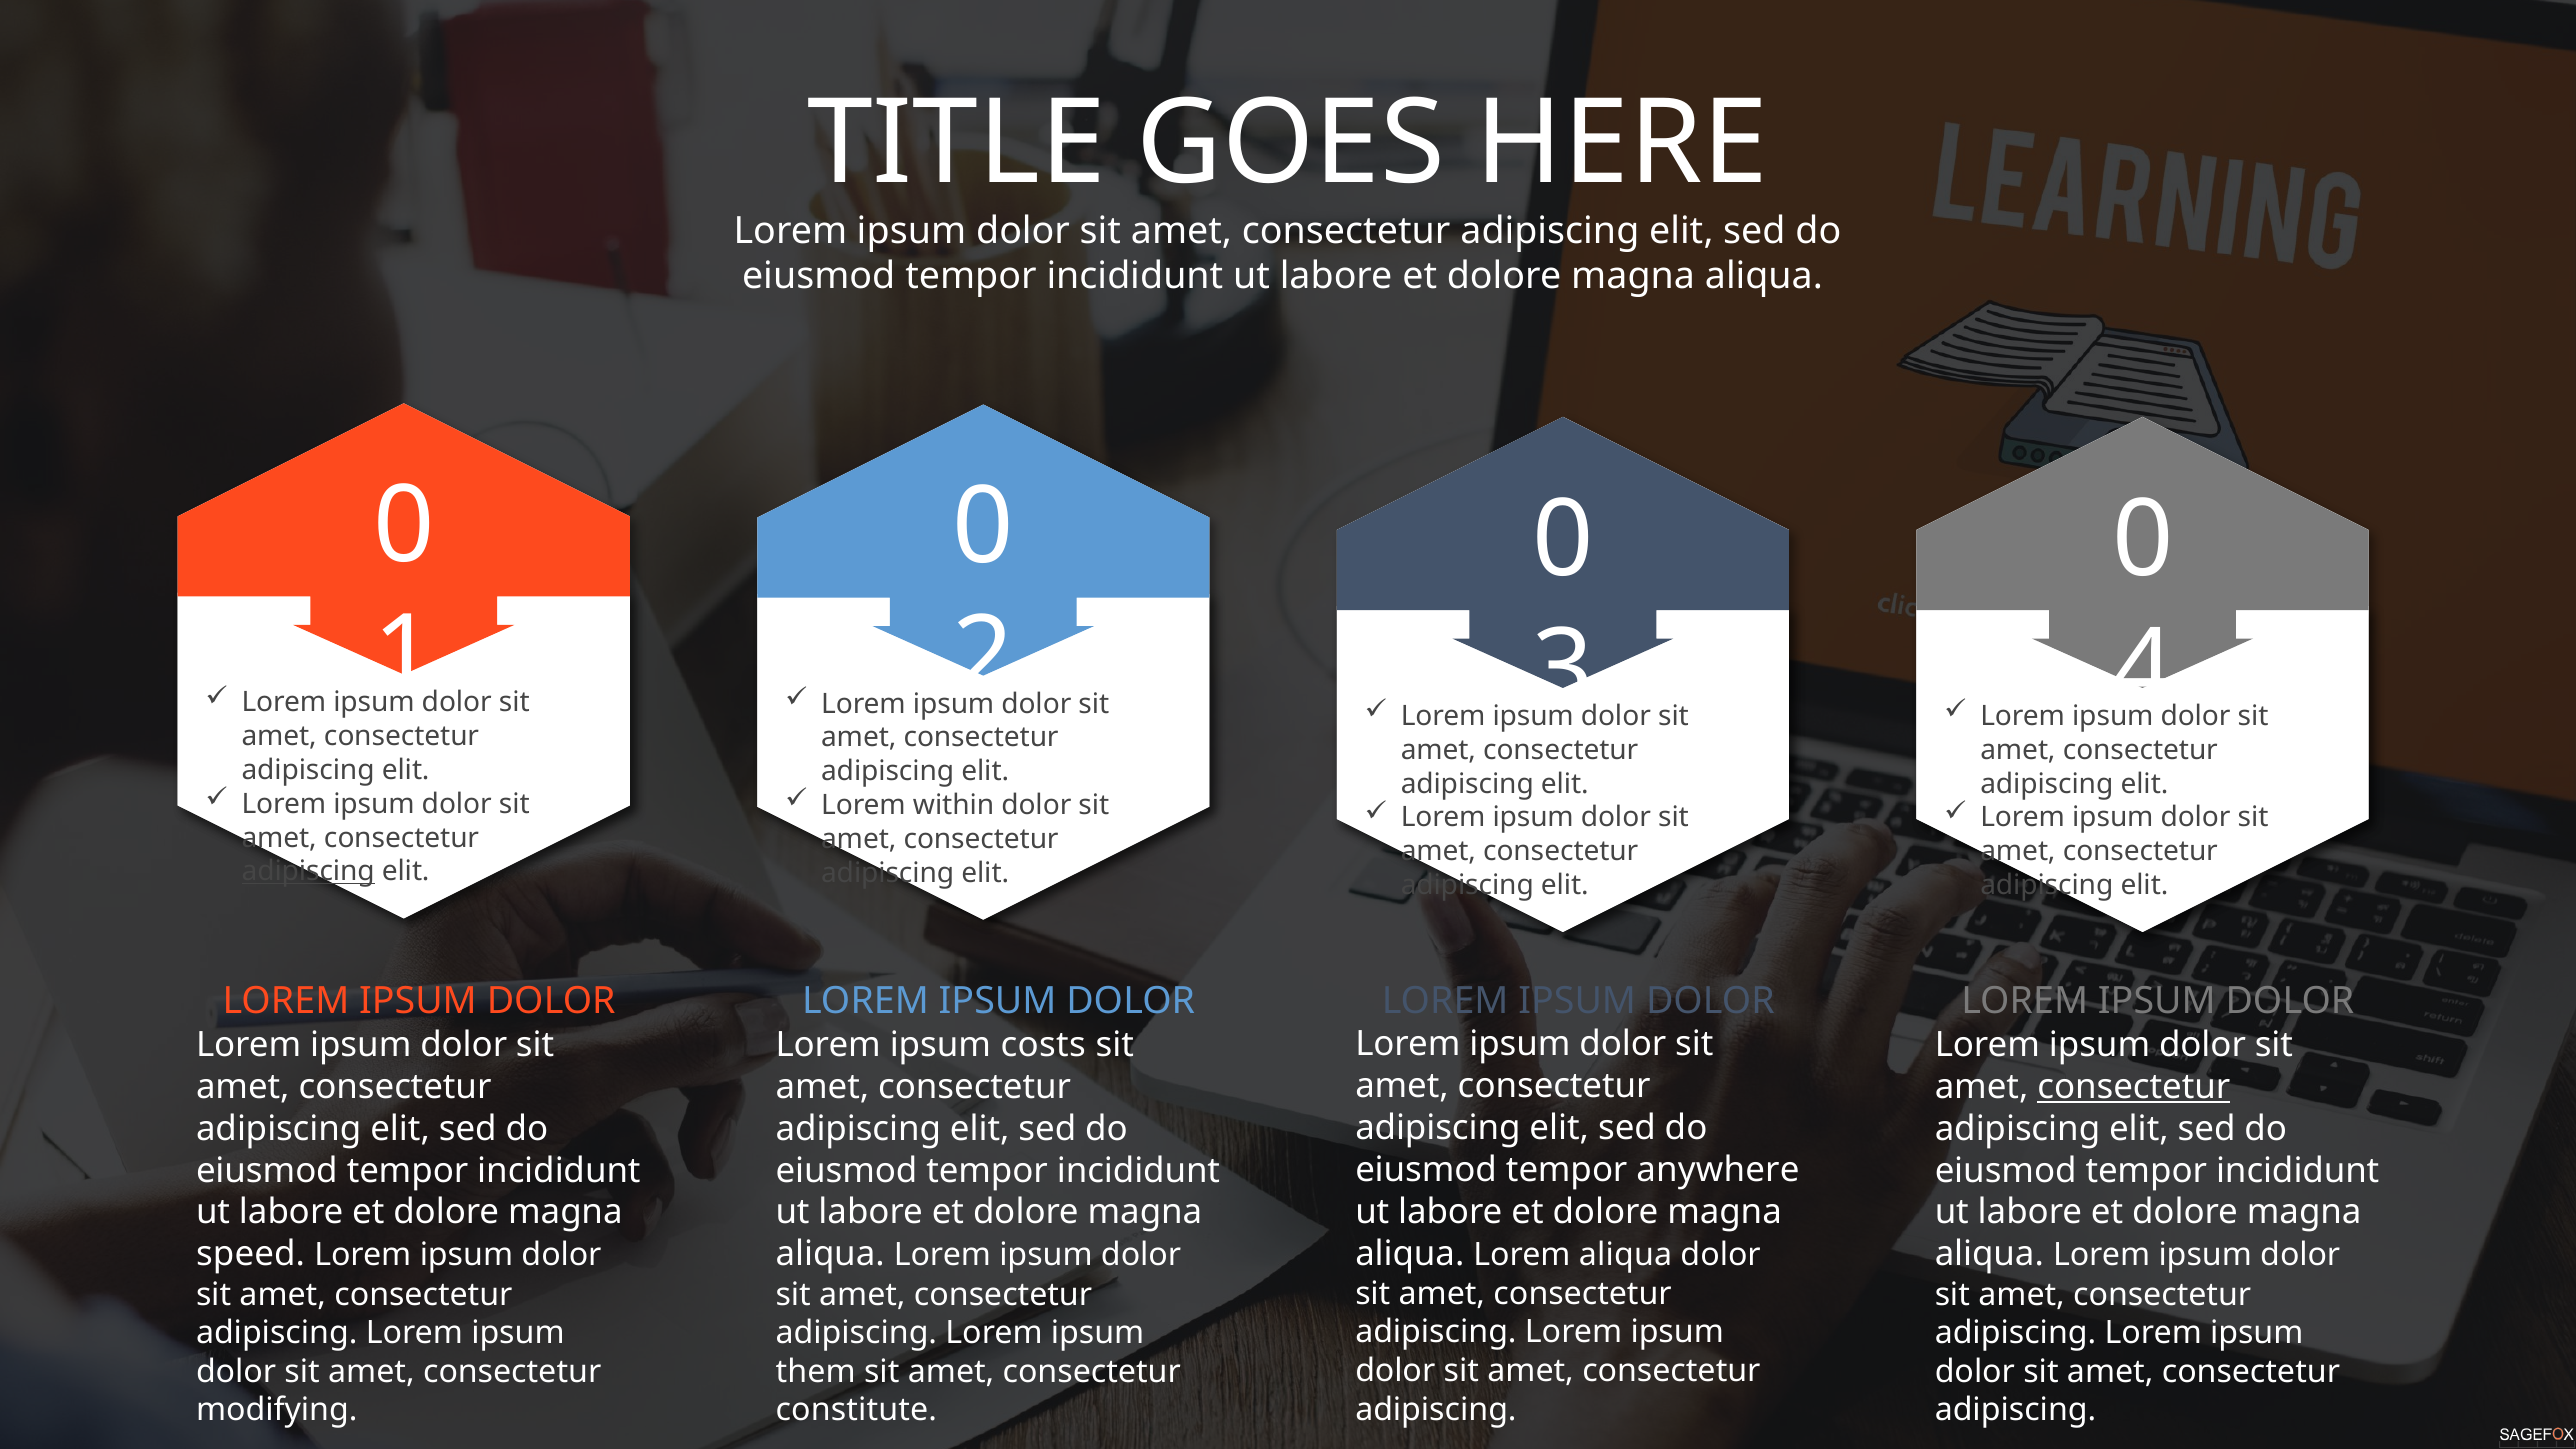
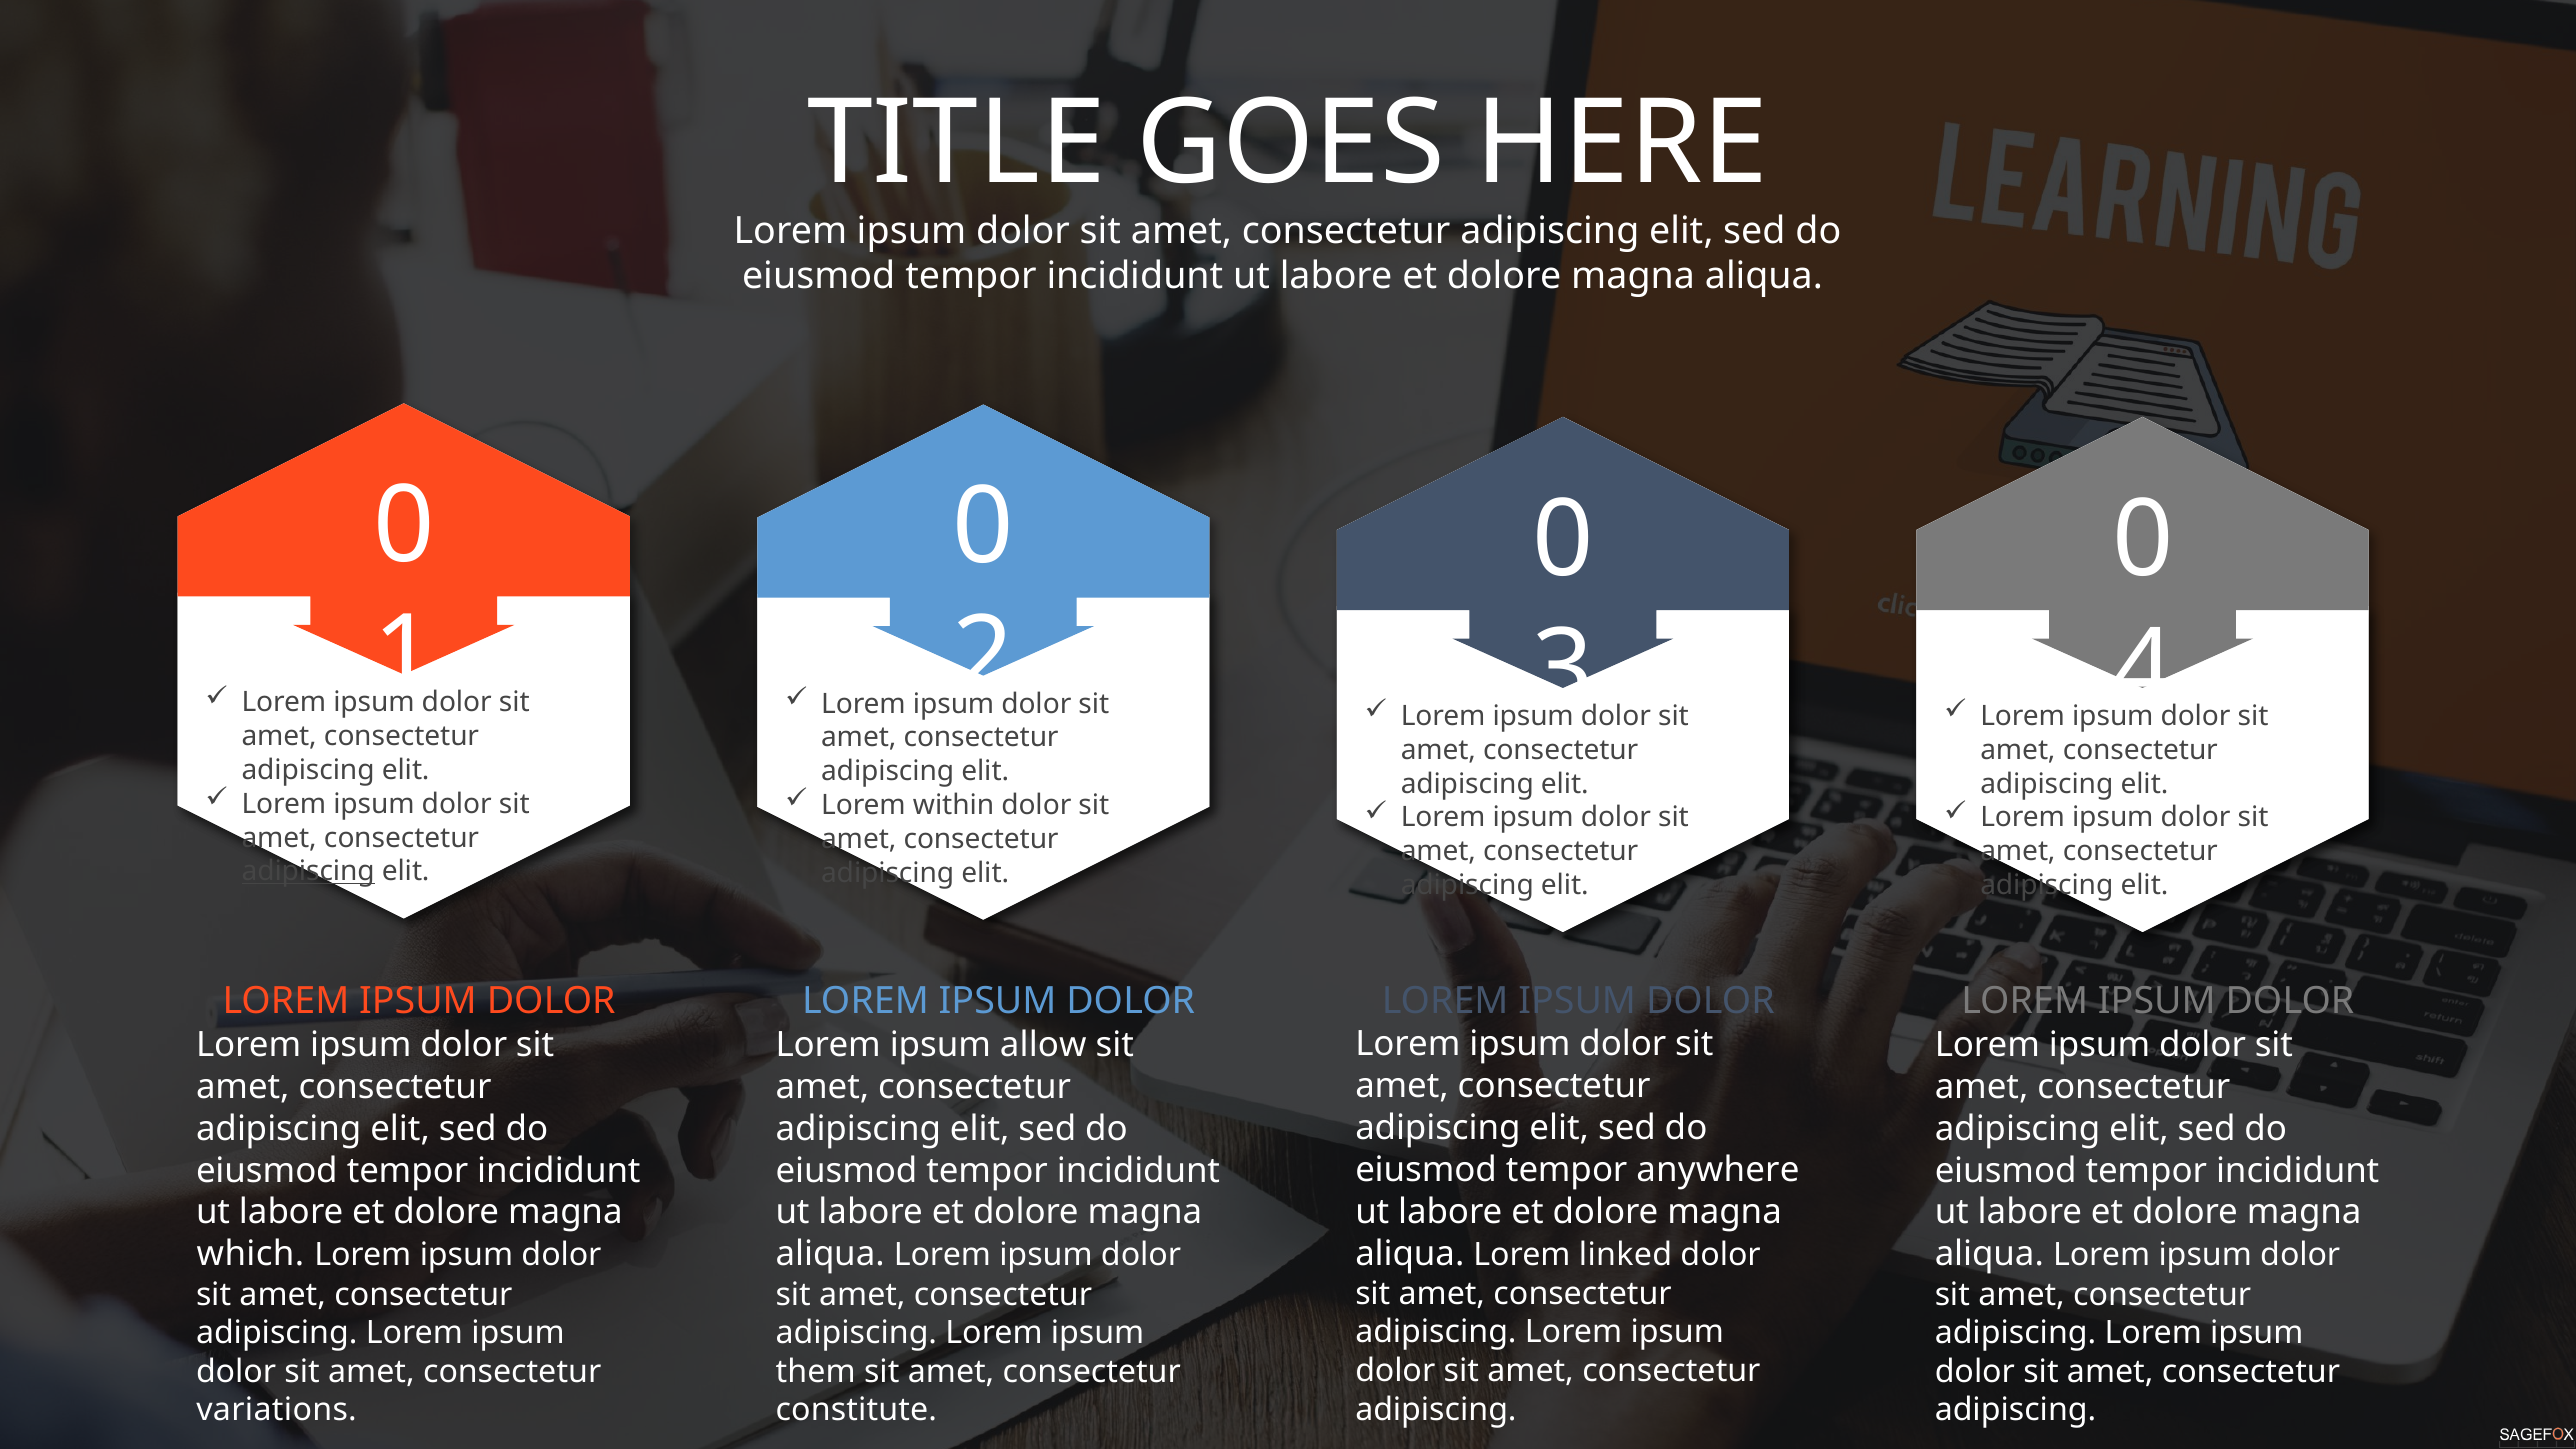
costs: costs -> allow (1043, 1045)
consectetur underline: present -> none (2134, 1087)
Lorem aliqua: aliqua -> linked (1626, 1254)
speed: speed -> which (250, 1254)
modifying: modifying -> variations (277, 1410)
